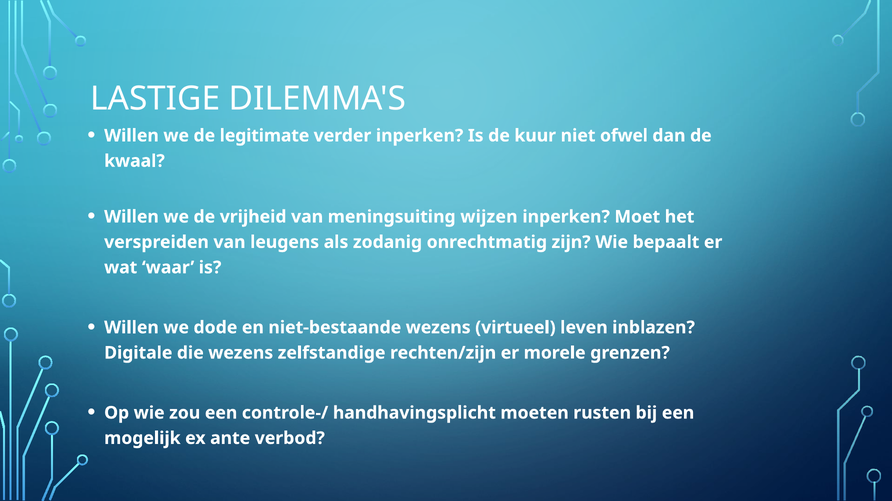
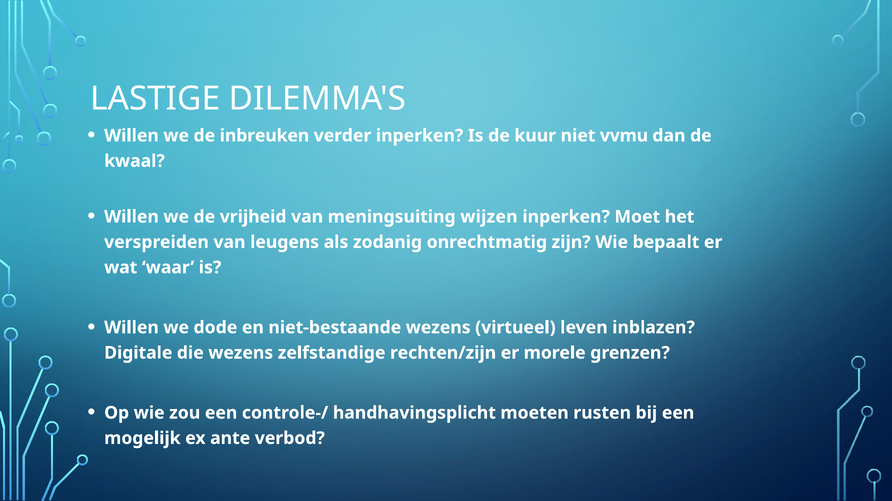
legitimate: legitimate -> inbreuken (265, 136)
ofwel: ofwel -> vvmu (624, 136)
